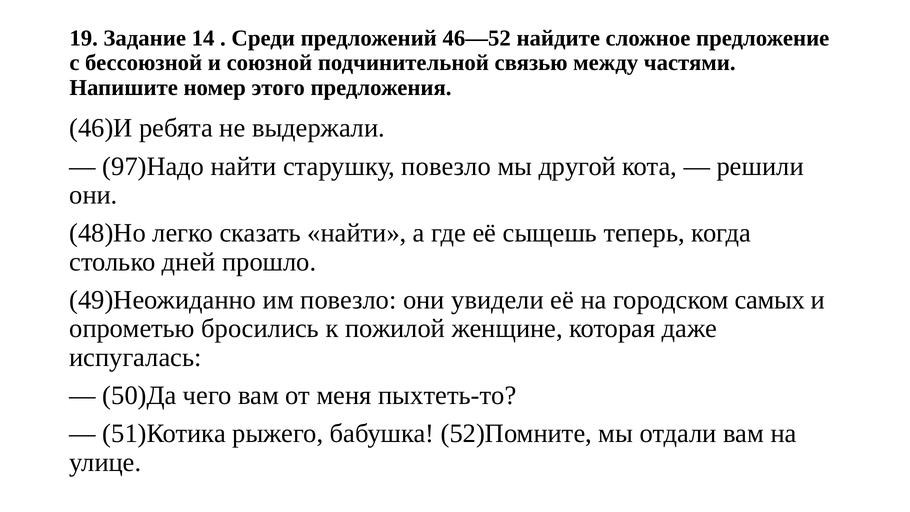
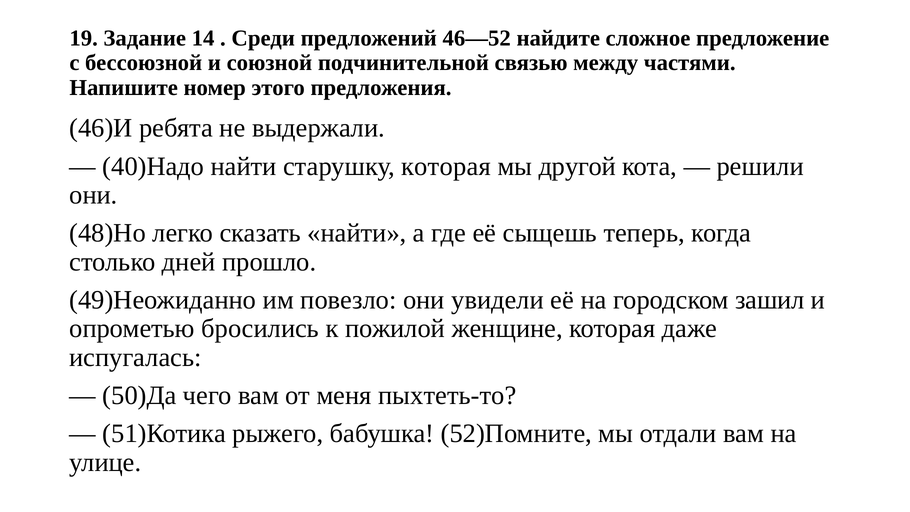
97)Надо: 97)Надо -> 40)Надо (153, 166)
старушку повезло: повезло -> которая (446, 166)
самых: самых -> зашил (770, 300)
